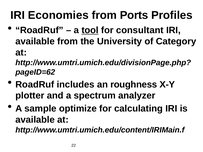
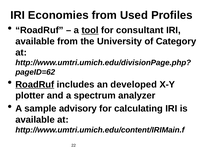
Ports: Ports -> Used (134, 15)
RoadRuf underline: none -> present (35, 85)
roughness: roughness -> developed (134, 85)
optimize: optimize -> advisory (78, 109)
